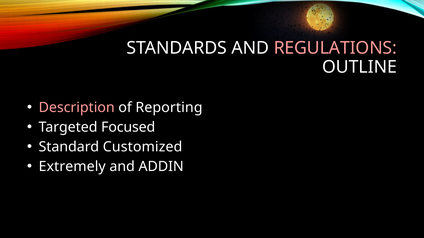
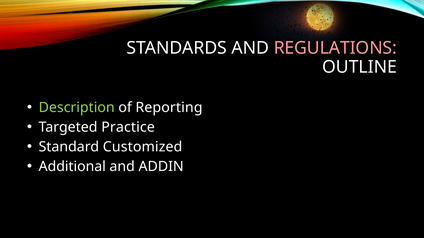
Description colour: pink -> light green (77, 108)
Focused: Focused -> Practice (128, 127)
Extremely: Extremely -> Additional (72, 167)
